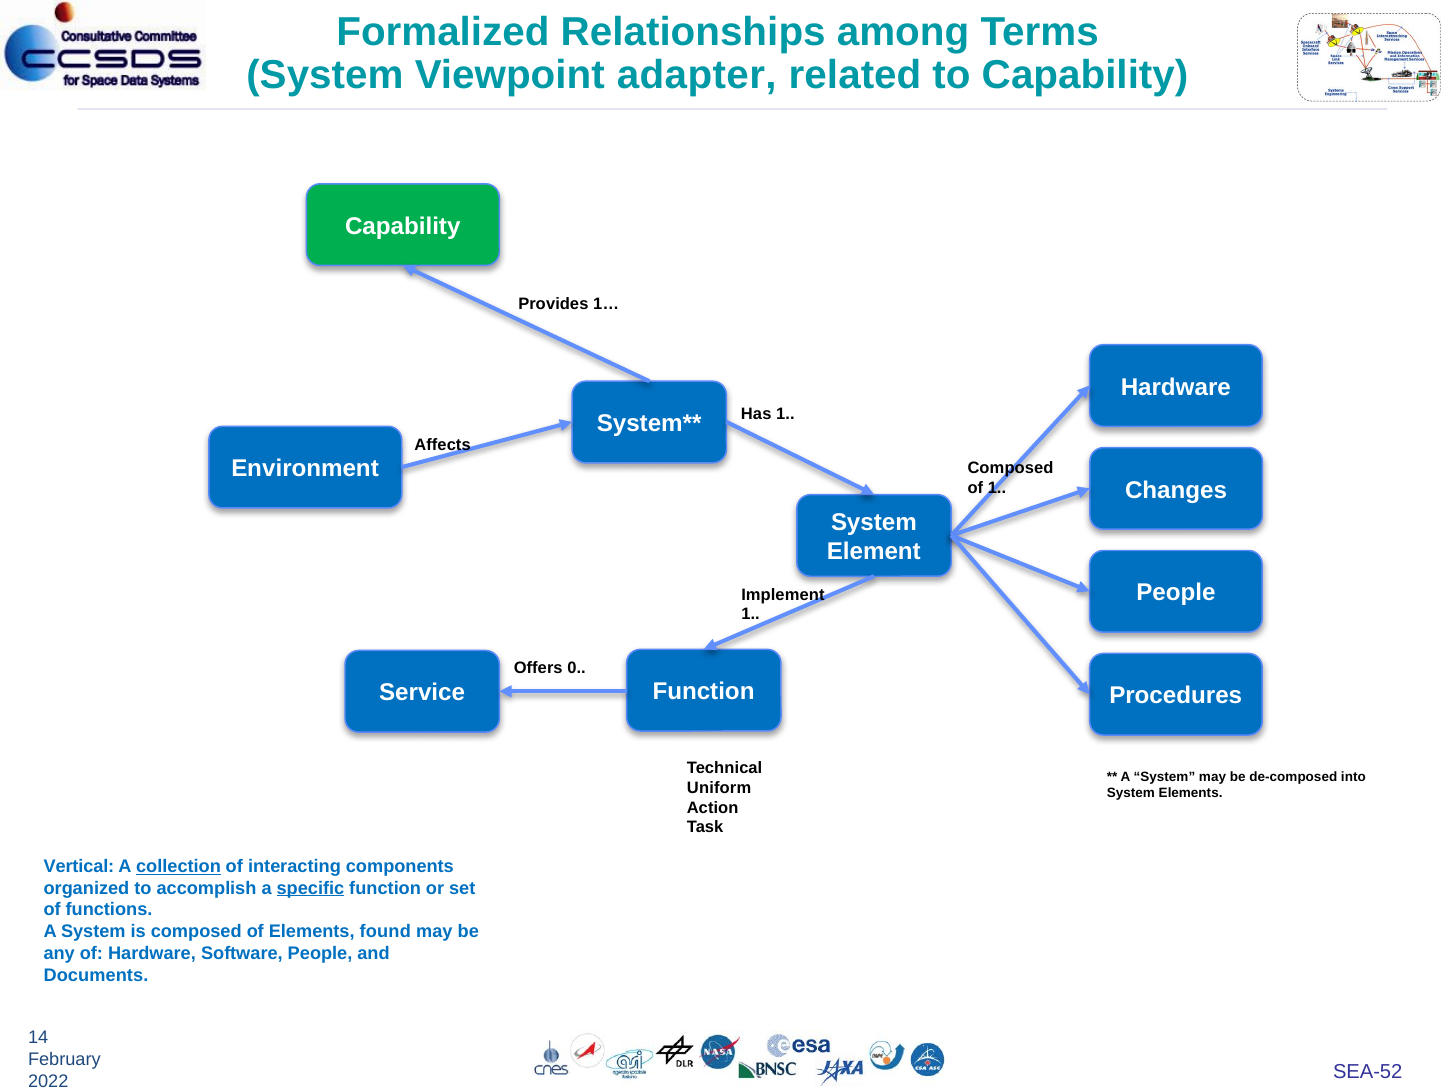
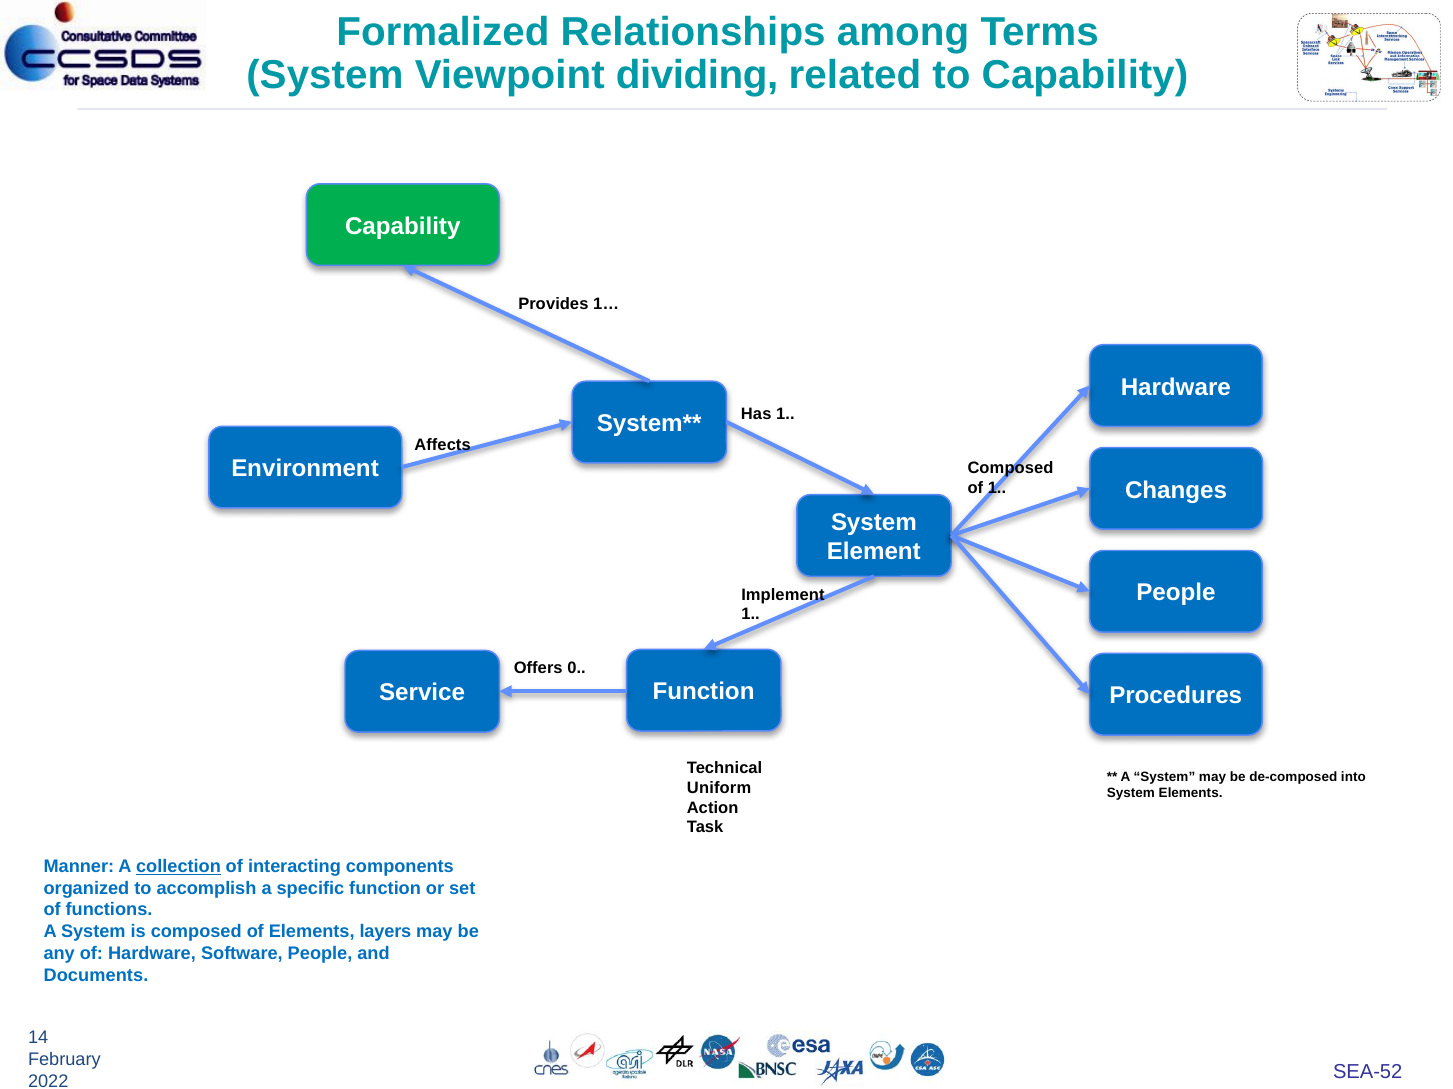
adapter: adapter -> dividing (697, 76)
Vertical: Vertical -> Manner (79, 867)
specific underline: present -> none (310, 889)
found: found -> layers (385, 932)
